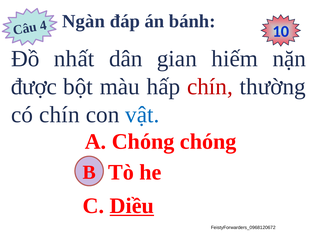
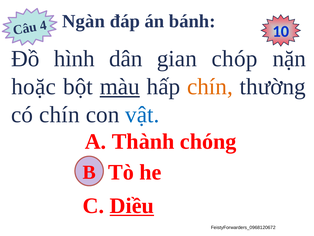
nhất: nhất -> hình (74, 59)
hiếm: hiếm -> chóp (235, 59)
được: được -> hoặc (34, 87)
màu underline: none -> present (120, 87)
chín colour: red -> orange (210, 87)
A Chóng: Chóng -> Thành (143, 141)
